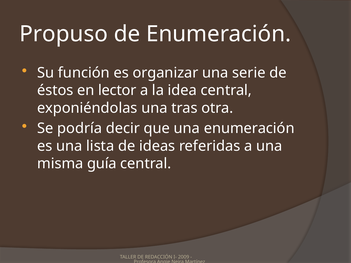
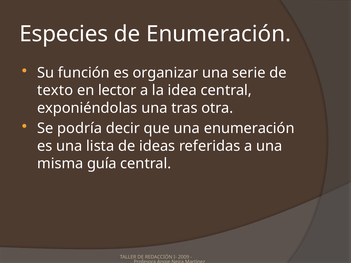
Propuso: Propuso -> Especies (64, 34)
éstos: éstos -> texto (55, 90)
